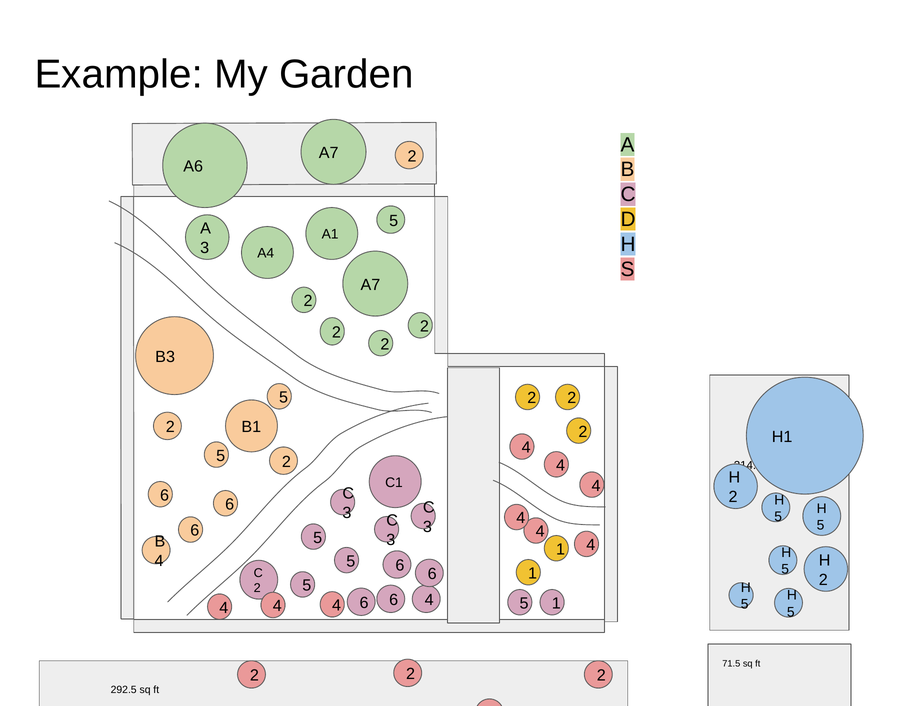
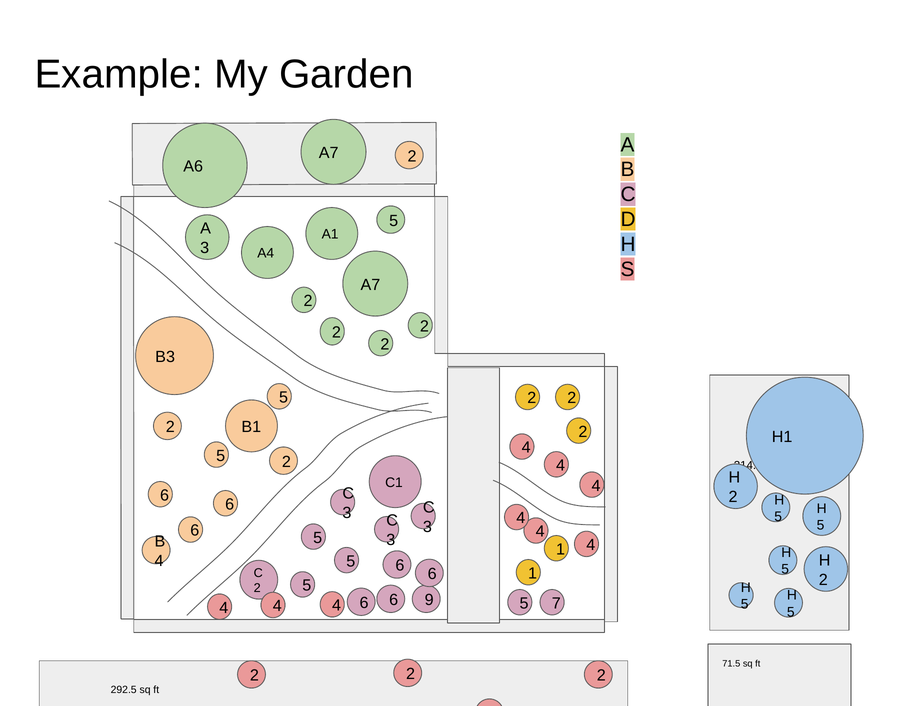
4: 4 -> 9 (429, 600)
1: 1 -> 7 (556, 603)
